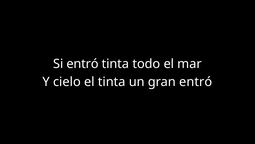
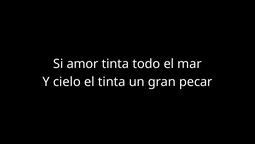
Si entró: entró -> amor (83, 64)
gran entró: entró -> pecar (196, 82)
